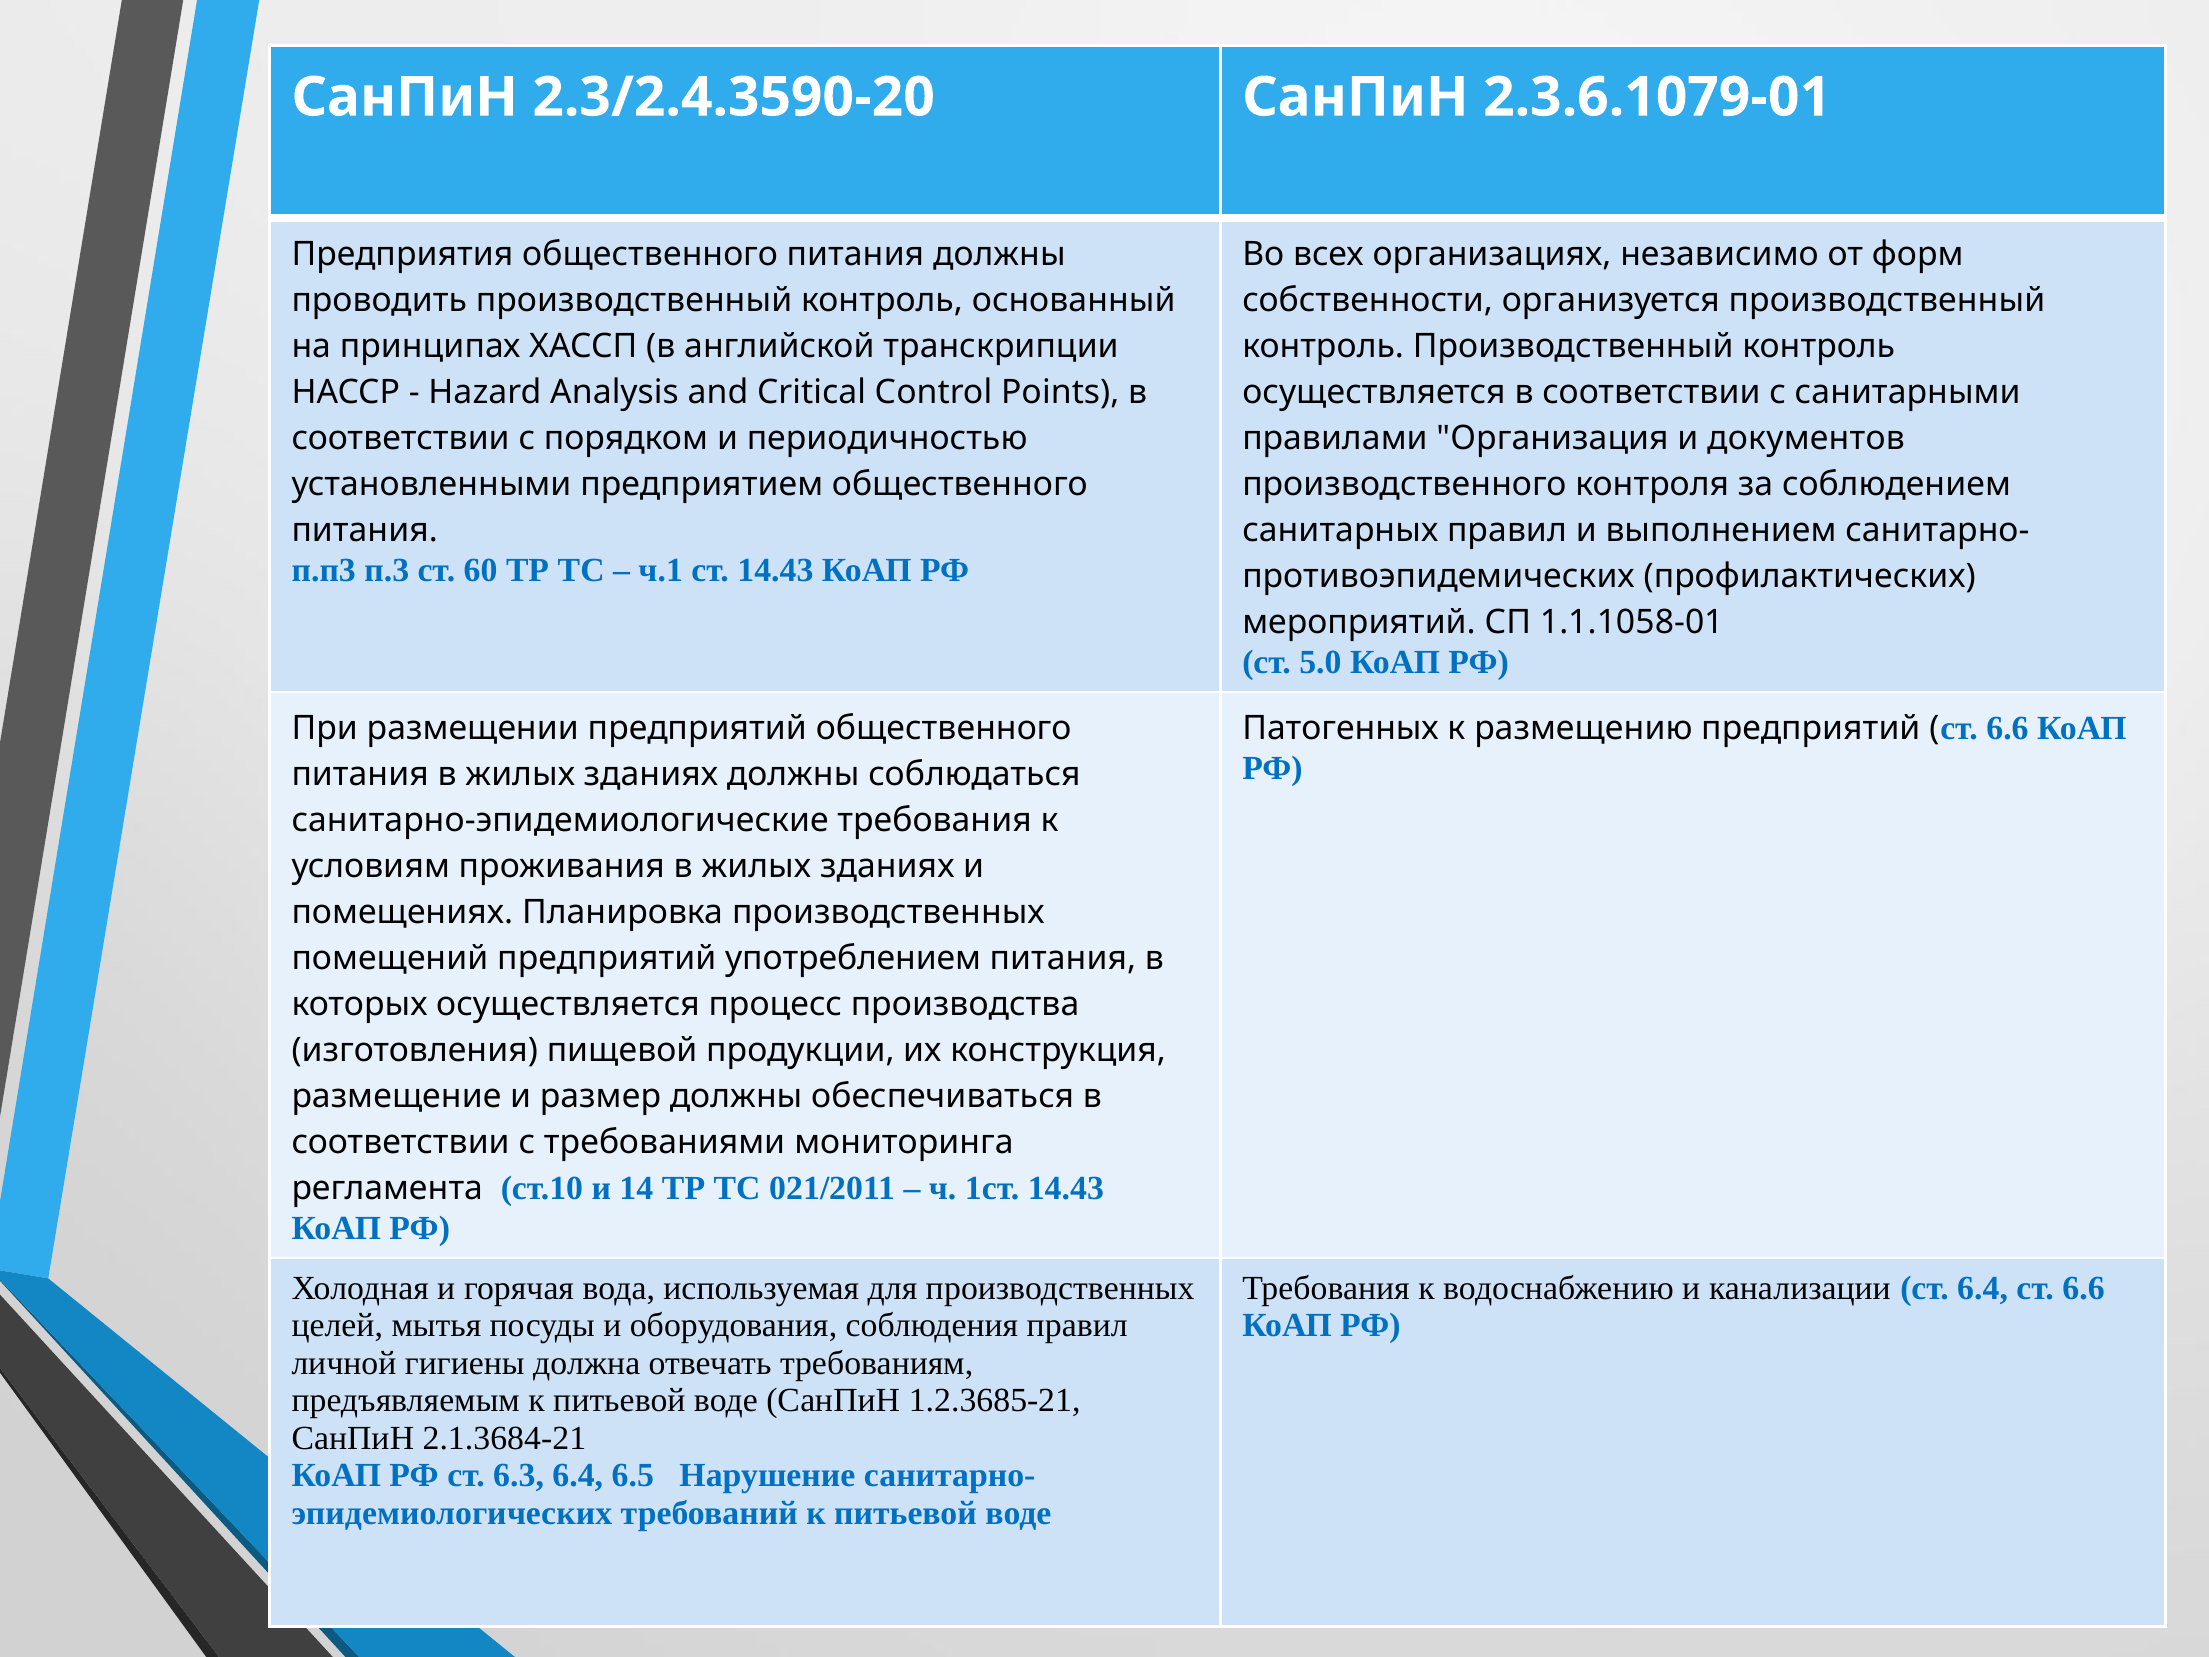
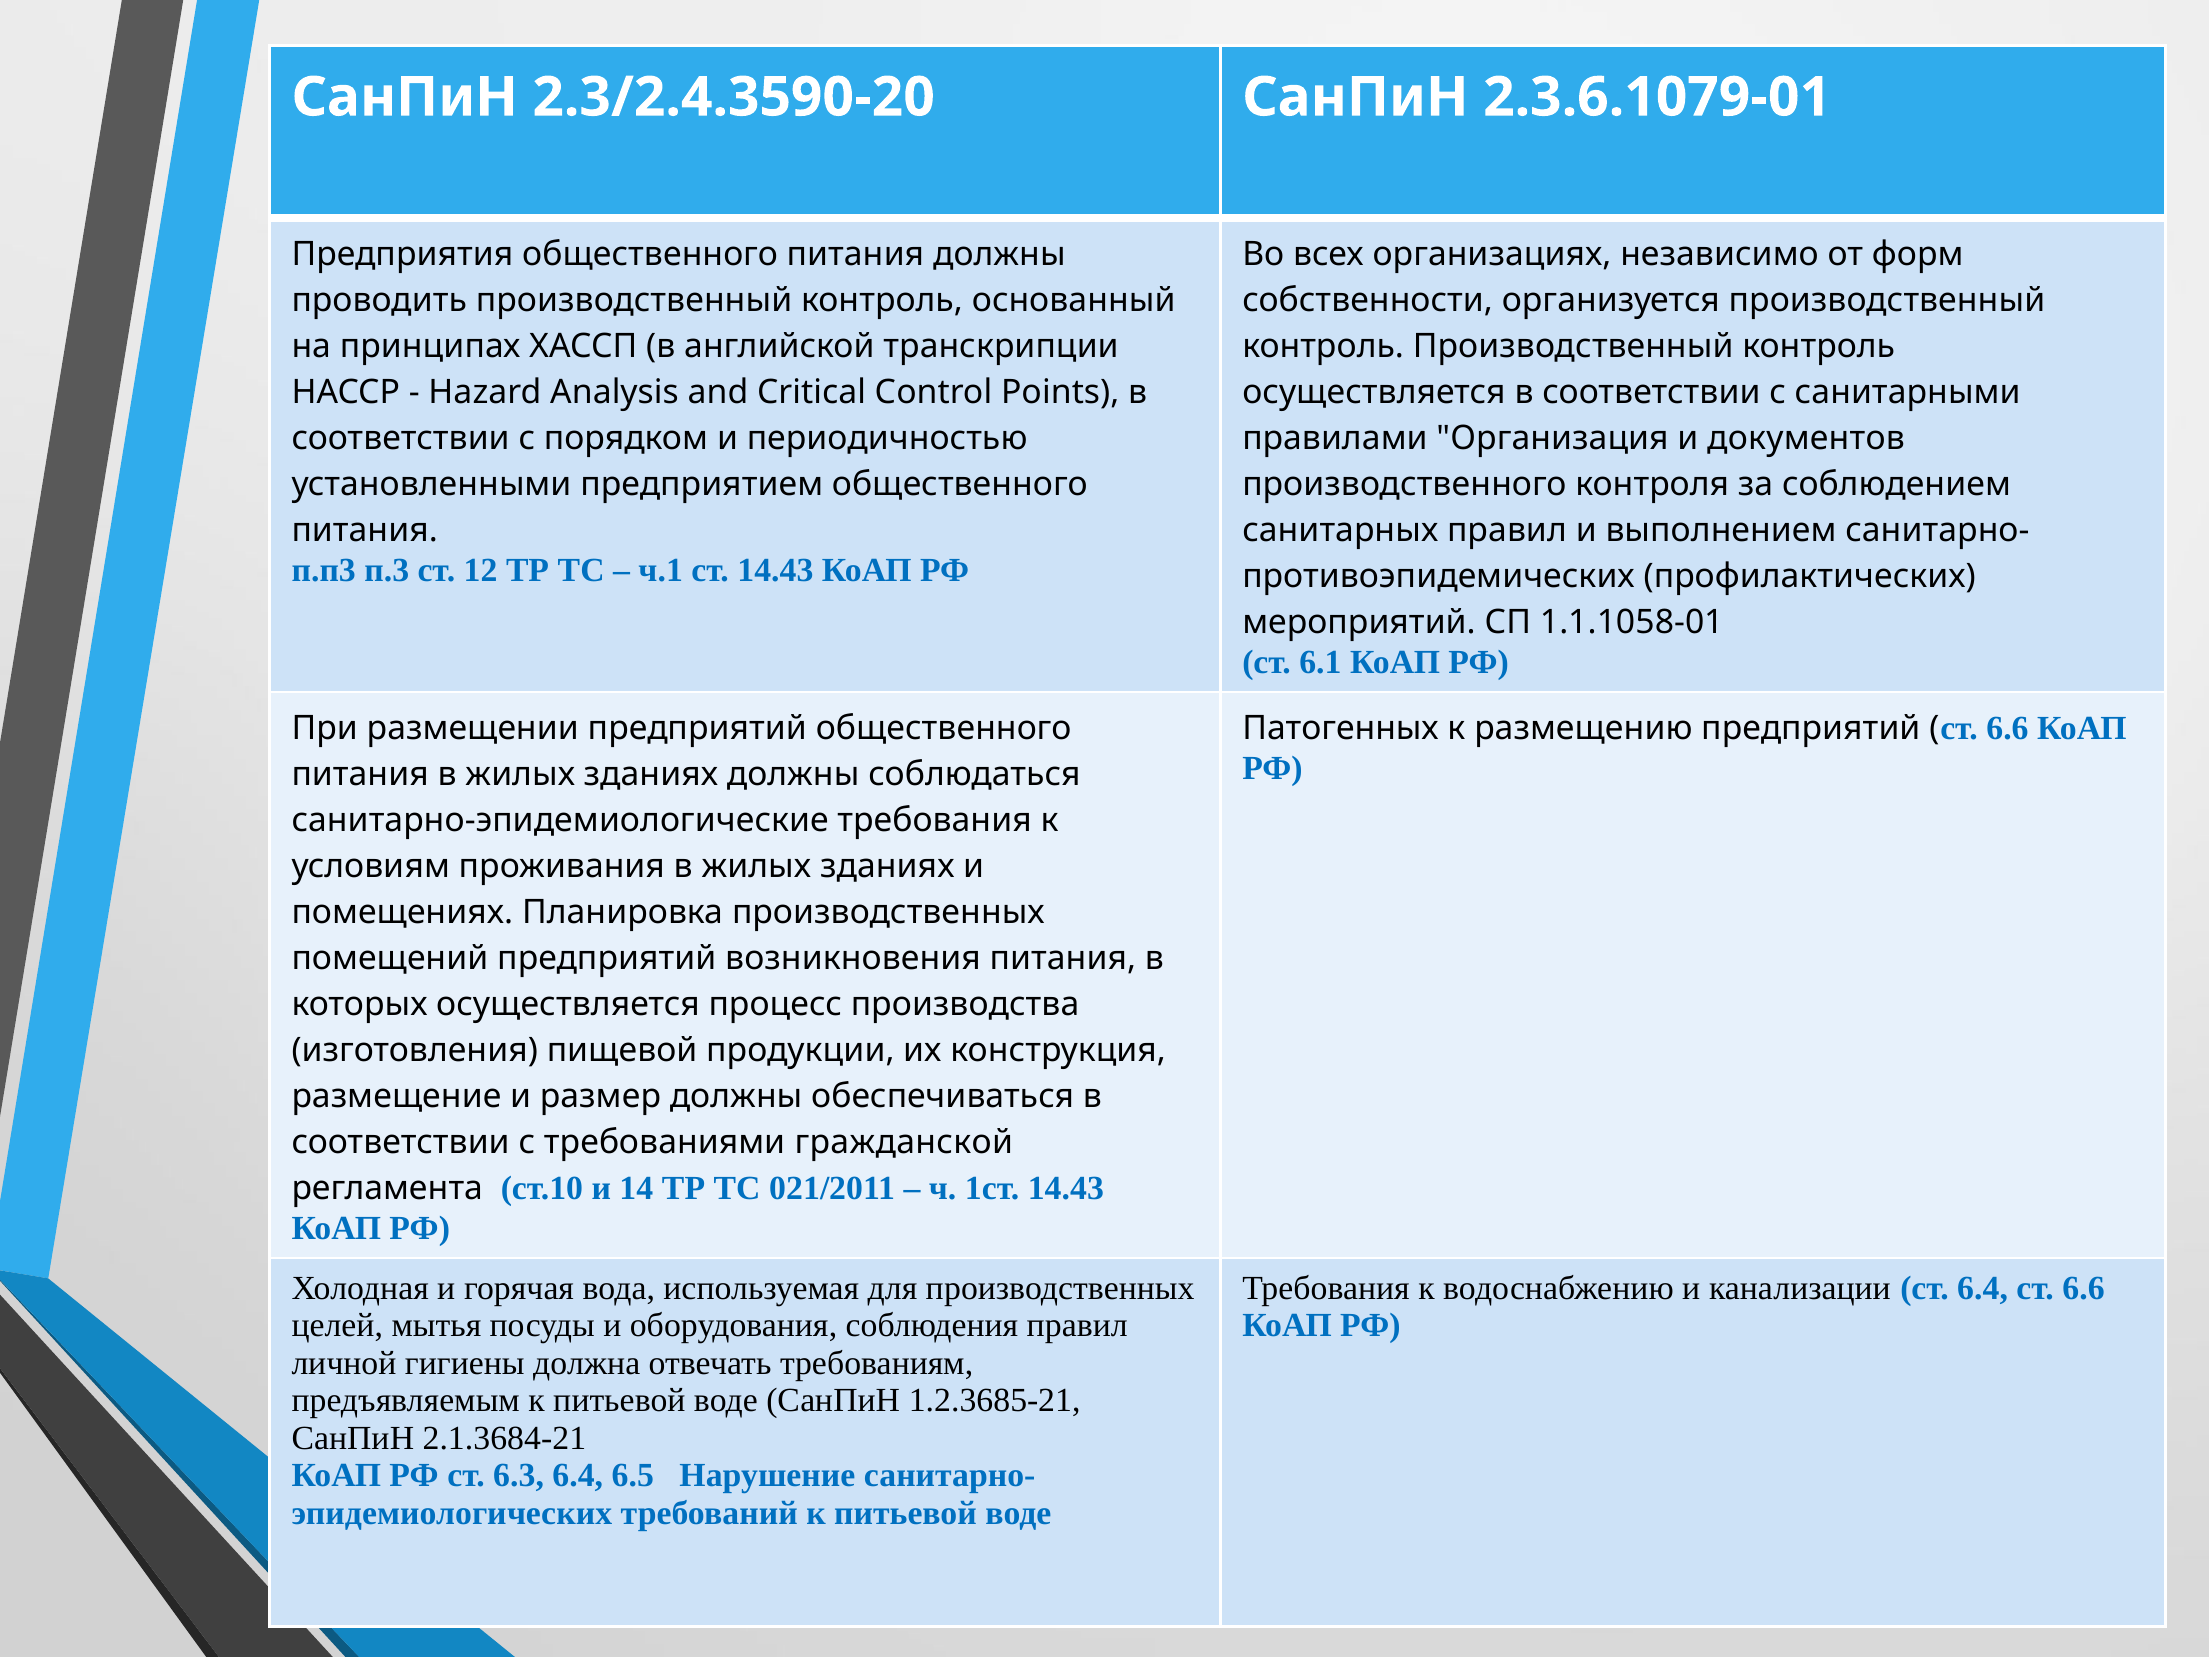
60: 60 -> 12 (481, 570)
5.0: 5.0 -> 6.1 (1320, 662)
употреблением: употреблением -> возникновения (853, 958)
мониторинга: мониторинга -> гражданской (904, 1142)
